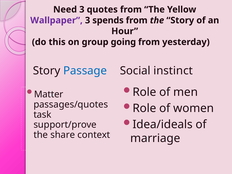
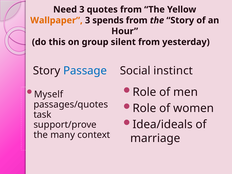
Wallpaper colour: purple -> orange (56, 20)
going: going -> silent (123, 42)
Matter: Matter -> Myself (49, 94)
share: share -> many (63, 135)
